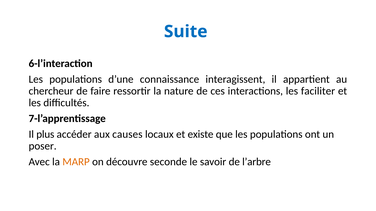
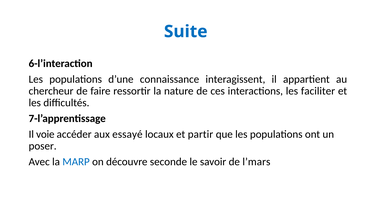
plus: plus -> voie (45, 135)
causes: causes -> essayé (127, 135)
existe: existe -> partir (200, 135)
MARP colour: orange -> blue (76, 162)
l’arbre: l’arbre -> l’mars (256, 162)
